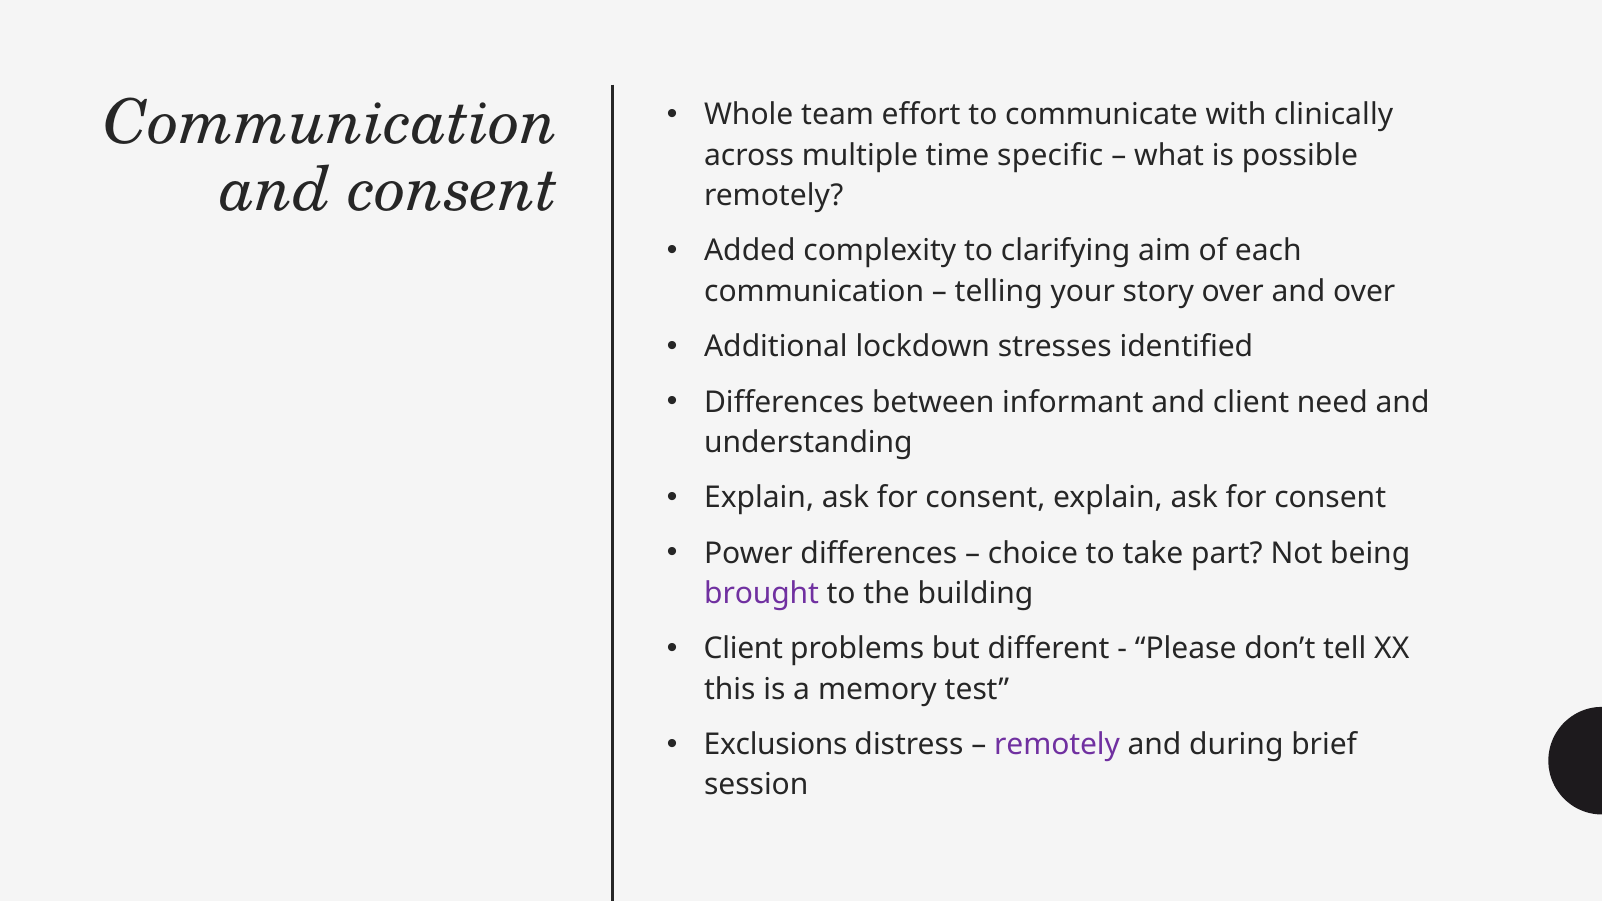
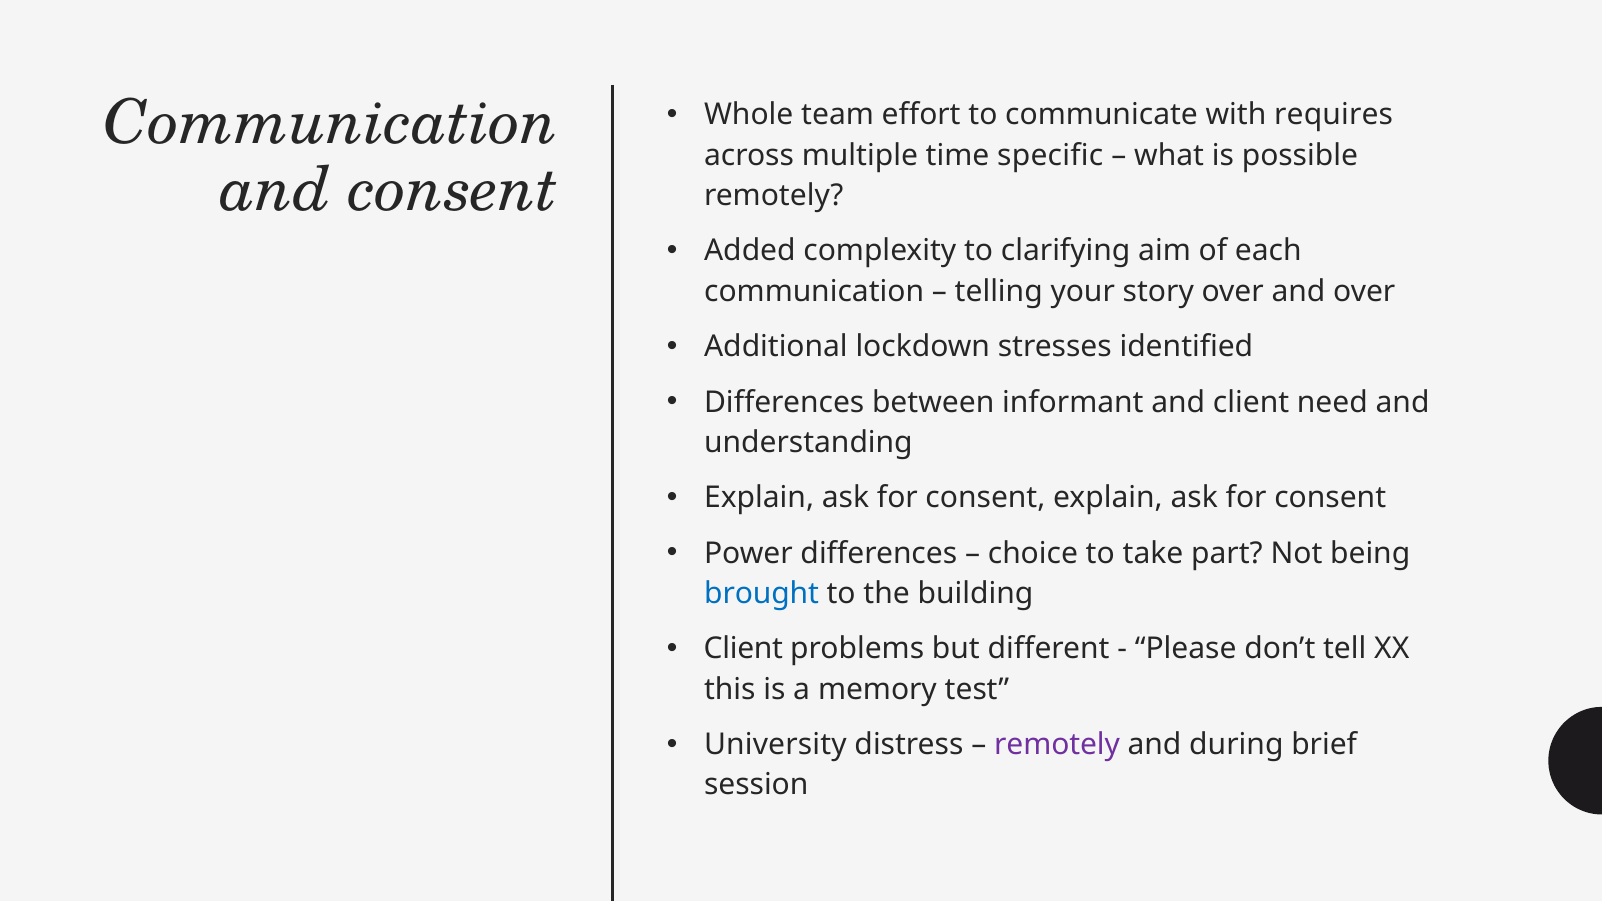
clinically: clinically -> requires (1334, 115)
brought colour: purple -> blue (762, 594)
Exclusions: Exclusions -> University (775, 745)
